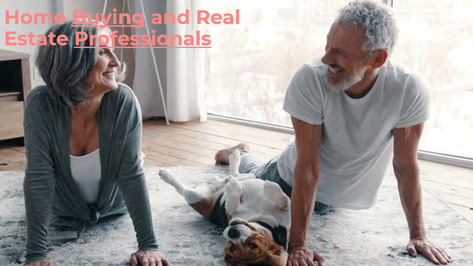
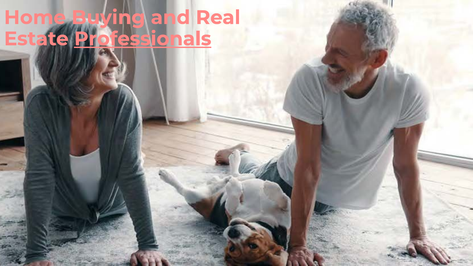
Buying underline: present -> none (108, 18)
